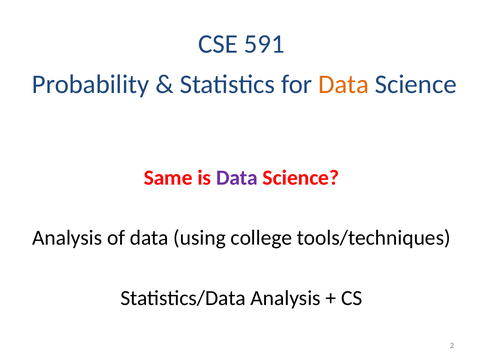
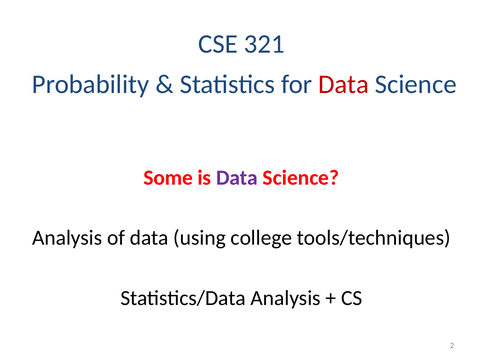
591: 591 -> 321 (264, 44)
Data colour: orange -> red (344, 84)
Same: Same -> Some (168, 178)
